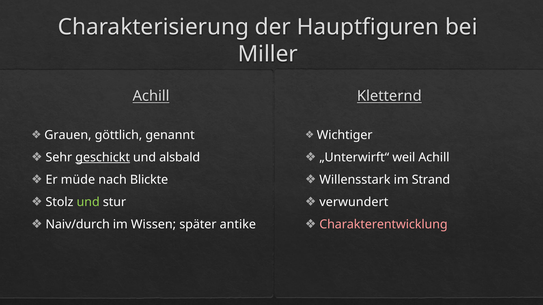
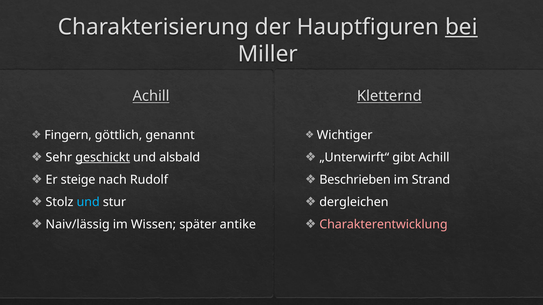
bei underline: none -> present (461, 27)
Grauen: Grauen -> Fingern (68, 135)
weil: weil -> gibt (404, 158)
müde: müde -> steige (78, 180)
Blickte: Blickte -> Rudolf (149, 180)
Willensstark: Willensstark -> Beschrieben (355, 180)
und colour: light green -> light blue (88, 202)
verwundert: verwundert -> dergleichen (354, 202)
Naiv/durch: Naiv/durch -> Naiv/lässig (78, 225)
